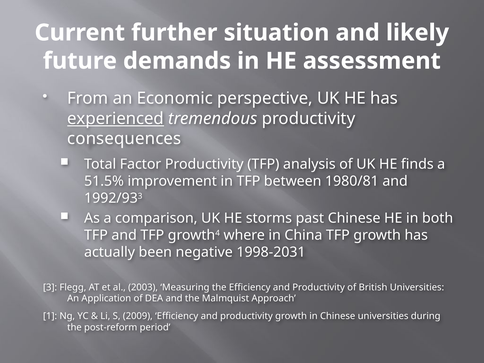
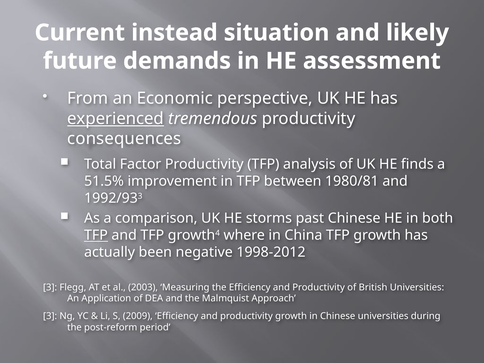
further: further -> instead (174, 33)
TFP underline: none -> present (96, 235)
1998-2031: 1998-2031 -> 1998-2012 (271, 252)
1: 1 -> 3 (50, 316)
